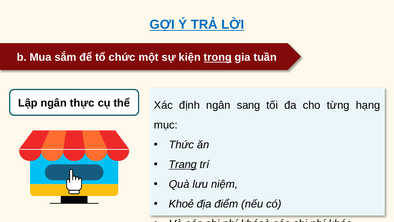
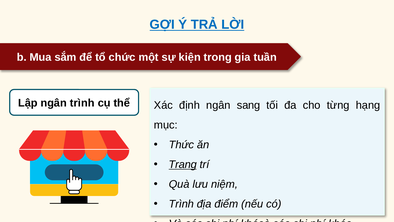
trong underline: present -> none (218, 57)
ngân thực: thực -> trình (82, 103)
Khoẻ: Khoẻ -> Trình (181, 204)
